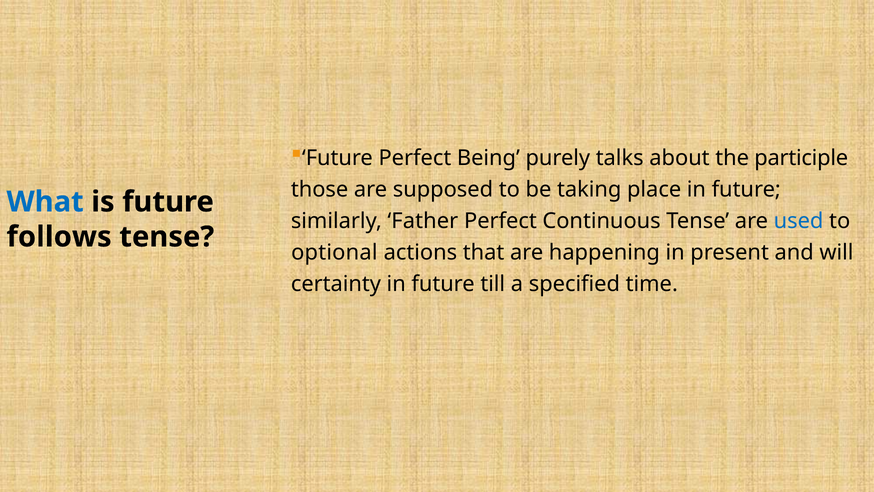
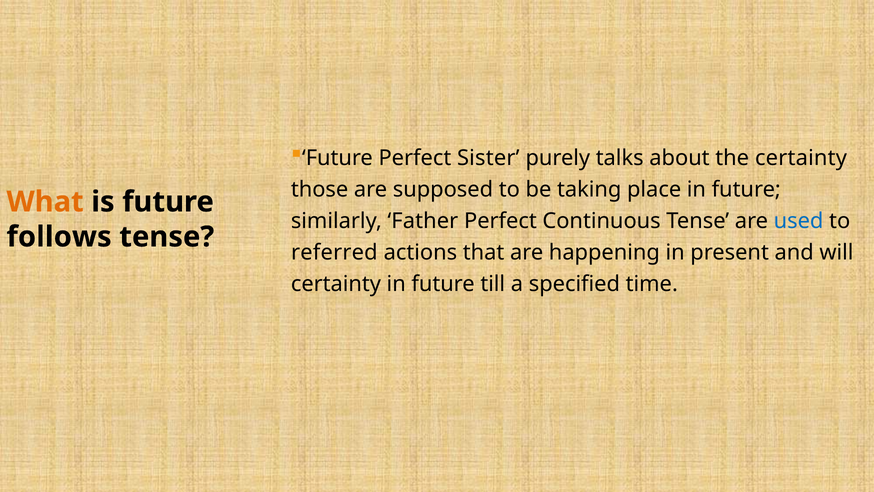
Being: Being -> Sister (488, 158)
the participle: participle -> certainty (801, 158)
What colour: blue -> orange (45, 202)
optional: optional -> referred (334, 252)
